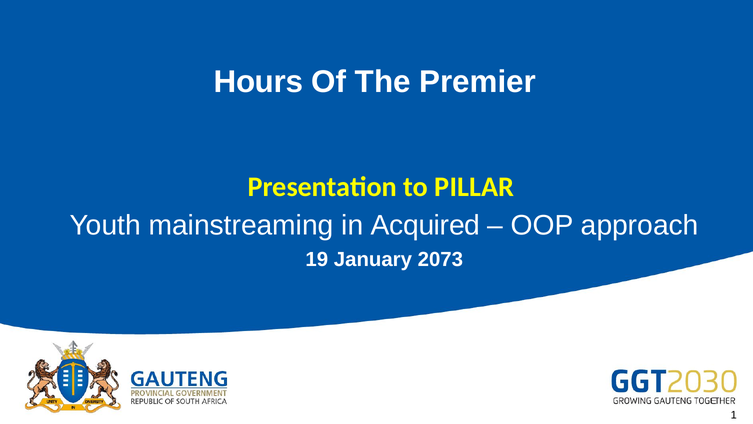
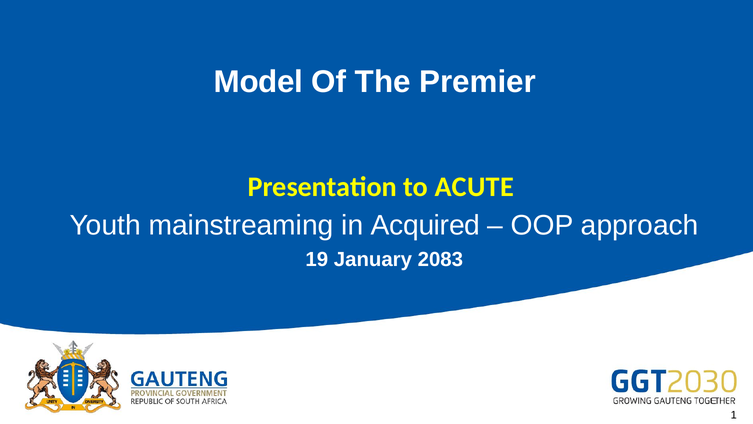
Hours: Hours -> Model (258, 82)
PILLAR: PILLAR -> ACUTE (474, 187)
2073: 2073 -> 2083 (440, 259)
